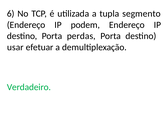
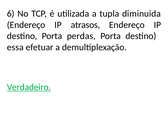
segmento: segmento -> diminuida (141, 14)
podem: podem -> atrasos (85, 25)
usar: usar -> essa (15, 47)
Verdadeiro underline: none -> present (29, 87)
